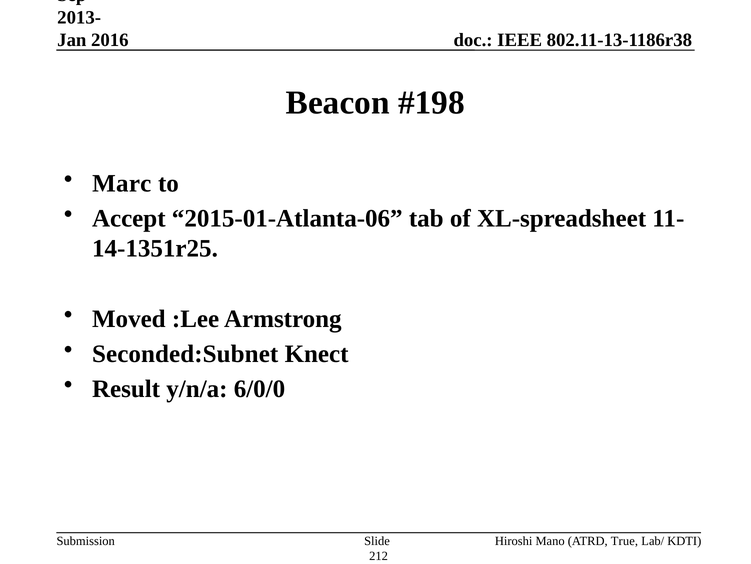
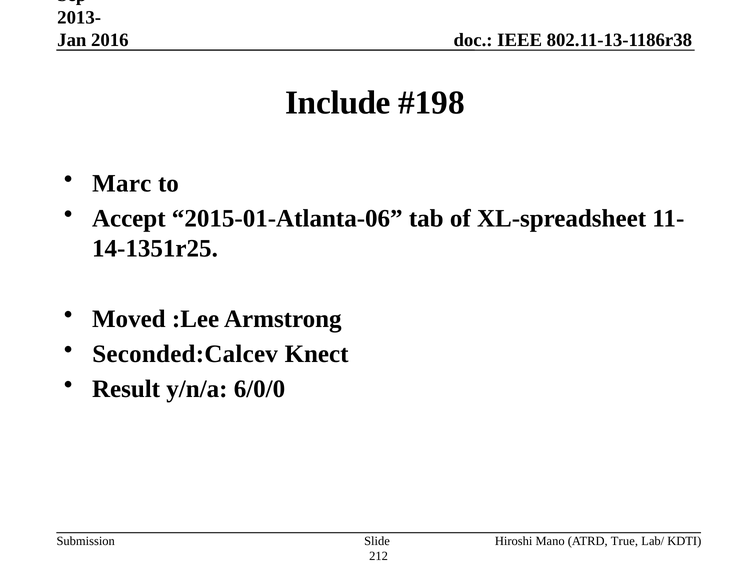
Beacon: Beacon -> Include (338, 102)
Seconded:Subnet: Seconded:Subnet -> Seconded:Calcev (185, 353)
